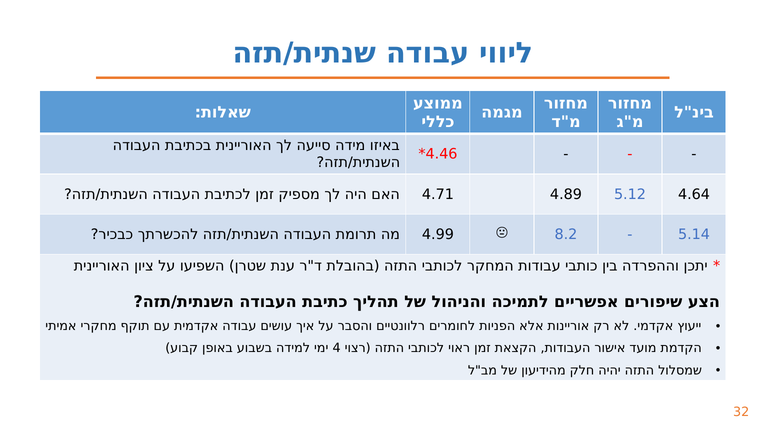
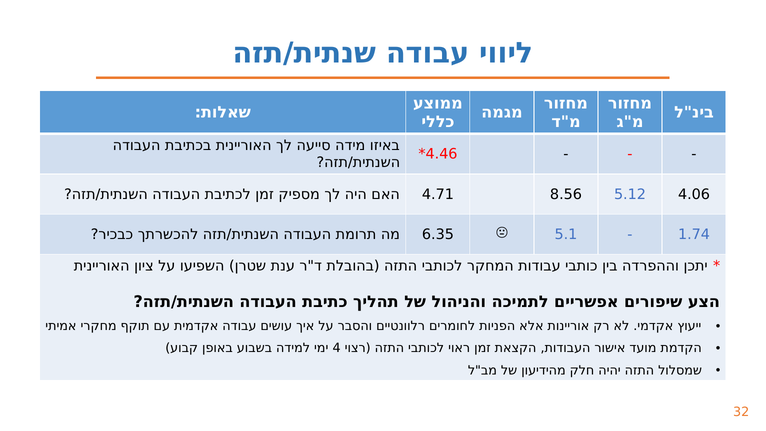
4.89: 4.89 -> 8.56 (566, 194)
4.64: 4.64 -> 4.06 (694, 194)
4.99: 4.99 -> 6.35 (438, 234)
8.2: 8.2 -> 5.1 (566, 234)
5.14: 5.14 -> 1.74 (694, 234)
